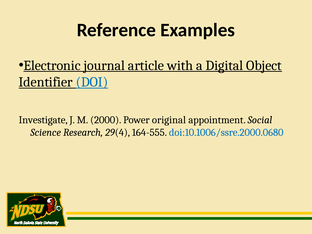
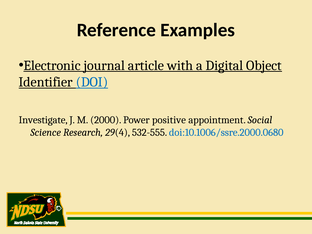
original: original -> positive (169, 120)
164-555: 164-555 -> 532-555 (150, 132)
